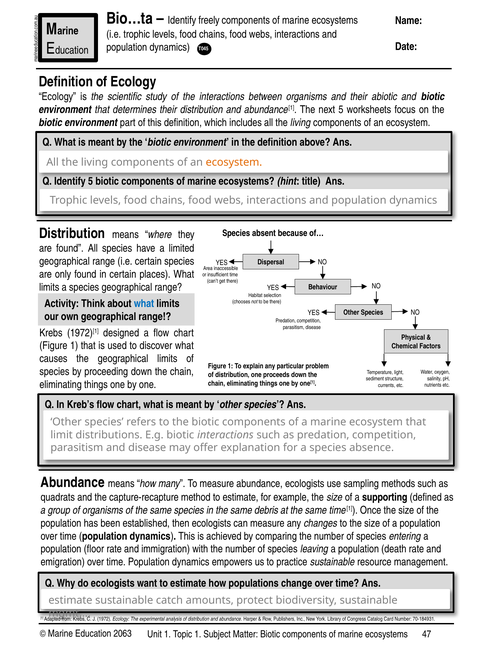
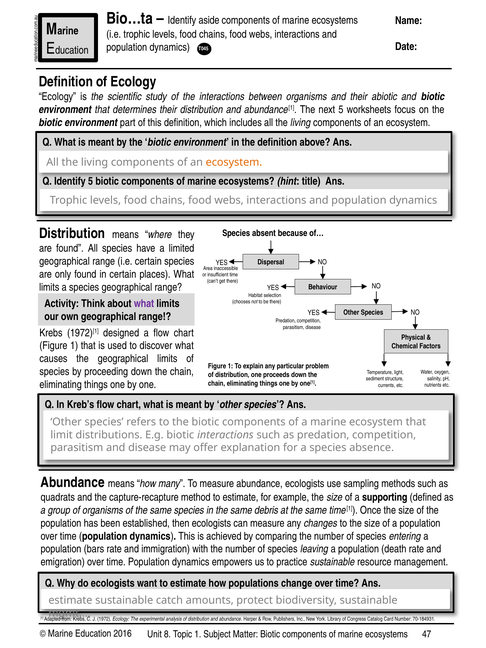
freely: freely -> aside (209, 20)
what colour: blue -> purple (144, 304)
floor: floor -> bars (94, 549)
2063: 2063 -> 2016 (123, 634)
Unit 1: 1 -> 8 (167, 634)
